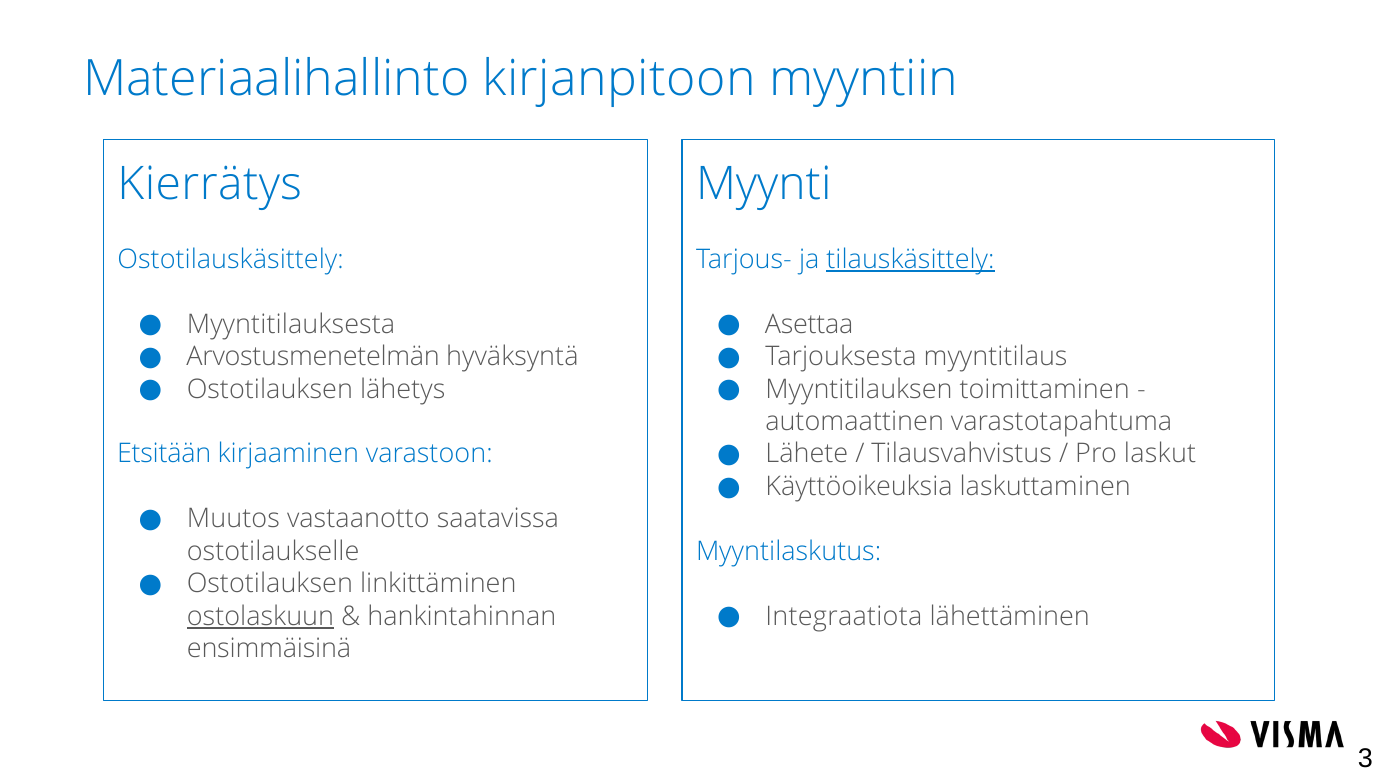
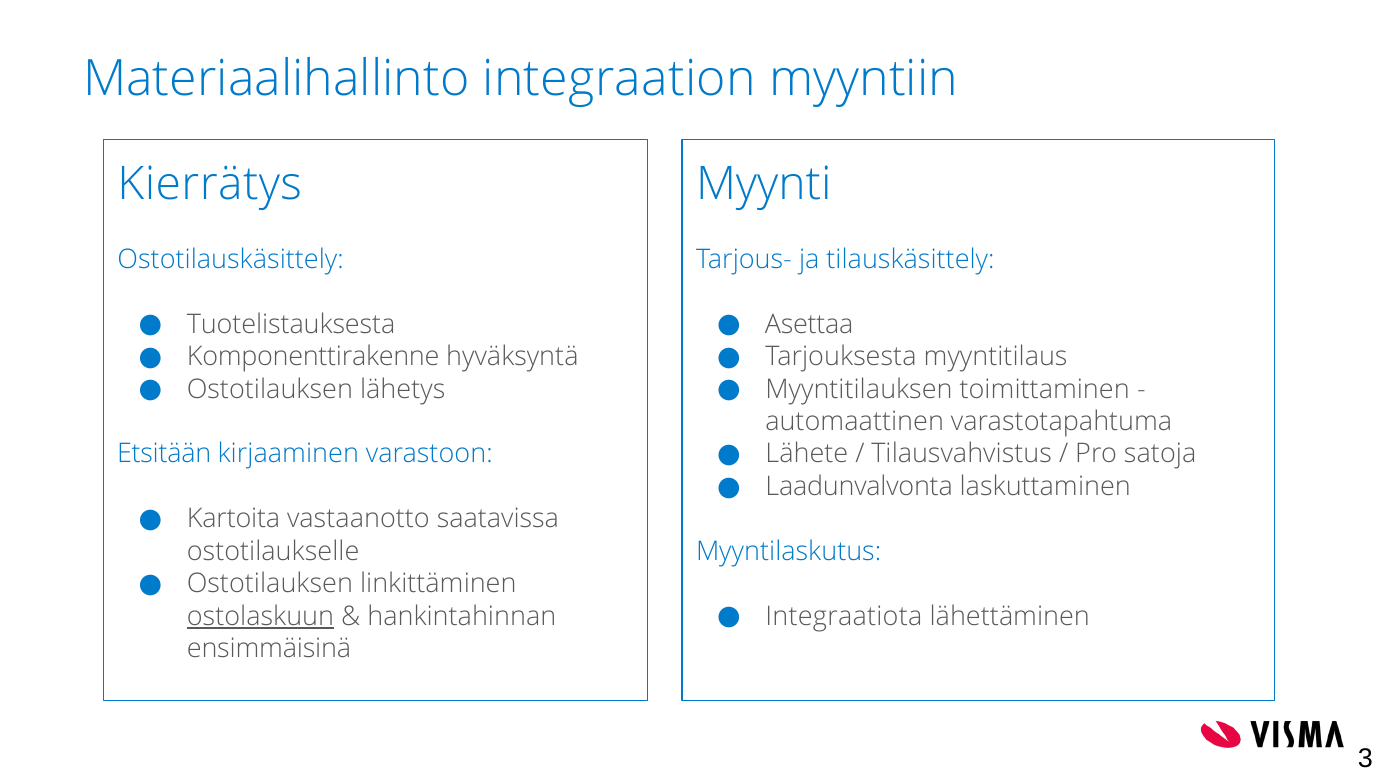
kirjanpitoon: kirjanpitoon -> integraation (619, 79)
tilauskäsittely underline: present -> none (910, 260)
Myyntitilauksesta: Myyntitilauksesta -> Tuotelistauksesta (291, 324)
Arvostusmenetelmän: Arvostusmenetelmän -> Komponenttirakenne (313, 357)
laskut: laskut -> satoja (1160, 454)
Käyttöoikeuksia: Käyttöoikeuksia -> Laadunvalvonta (859, 486)
Muutos: Muutos -> Kartoita (234, 519)
